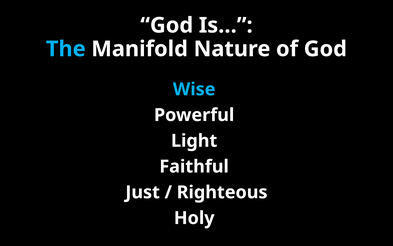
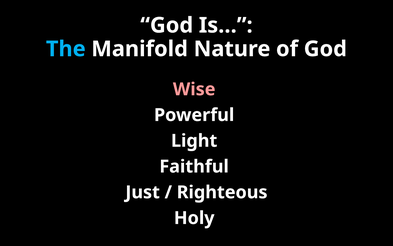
Wise colour: light blue -> pink (194, 89)
